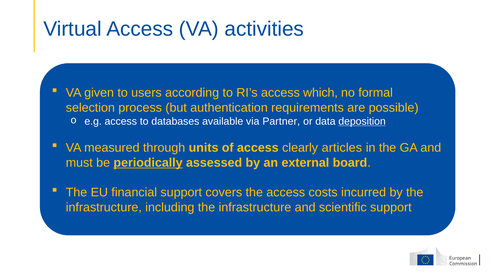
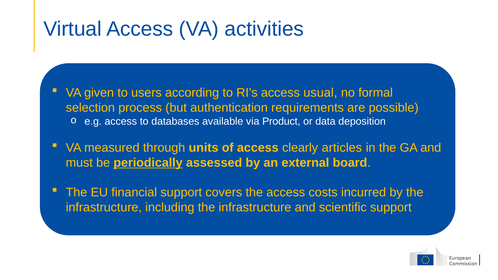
which: which -> usual (320, 93)
Partner: Partner -> Product (281, 121)
deposition underline: present -> none (362, 121)
